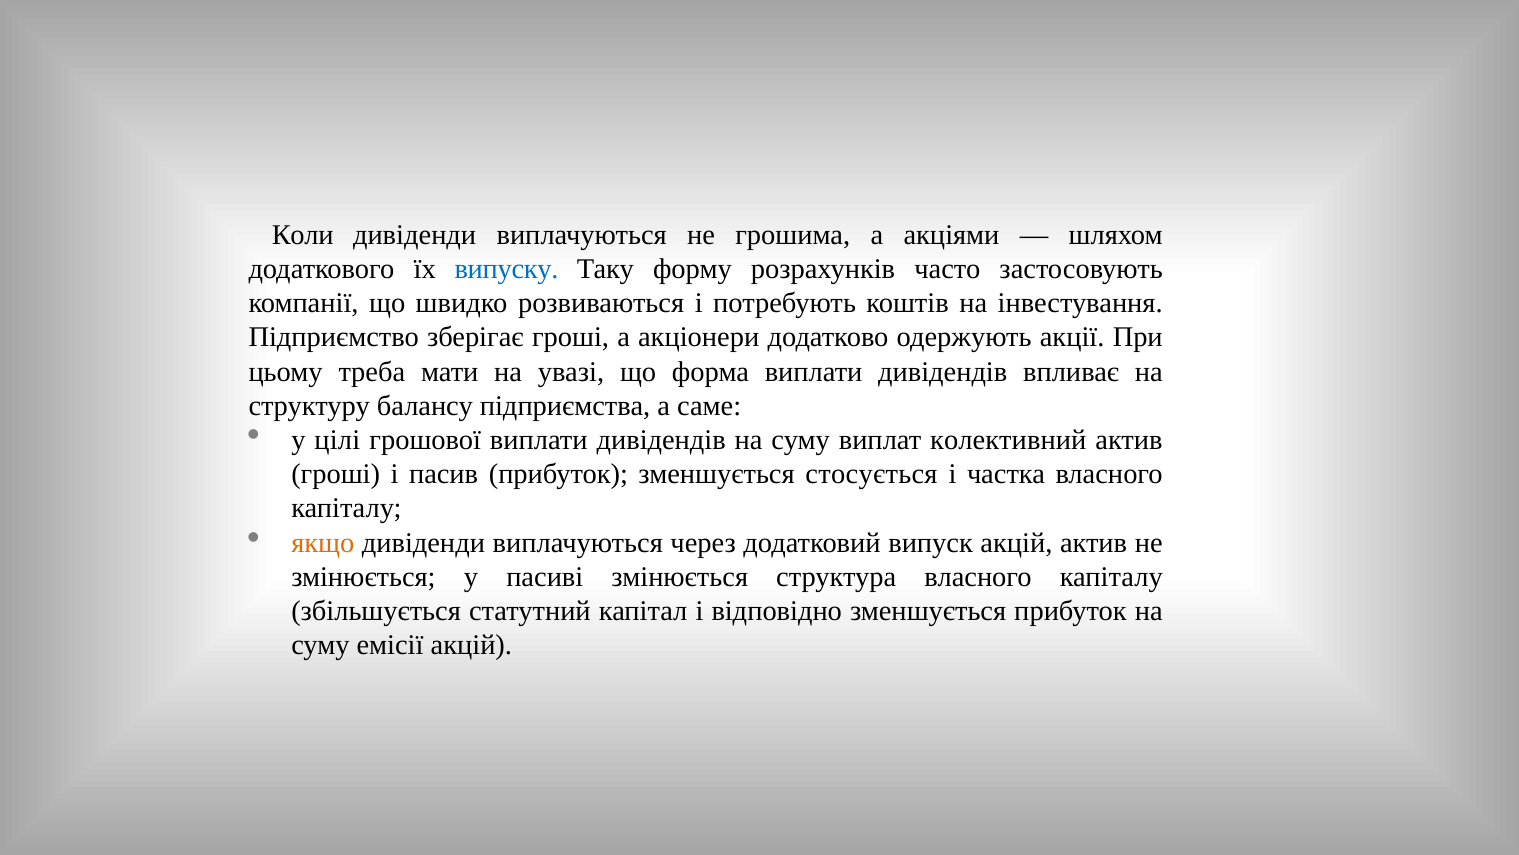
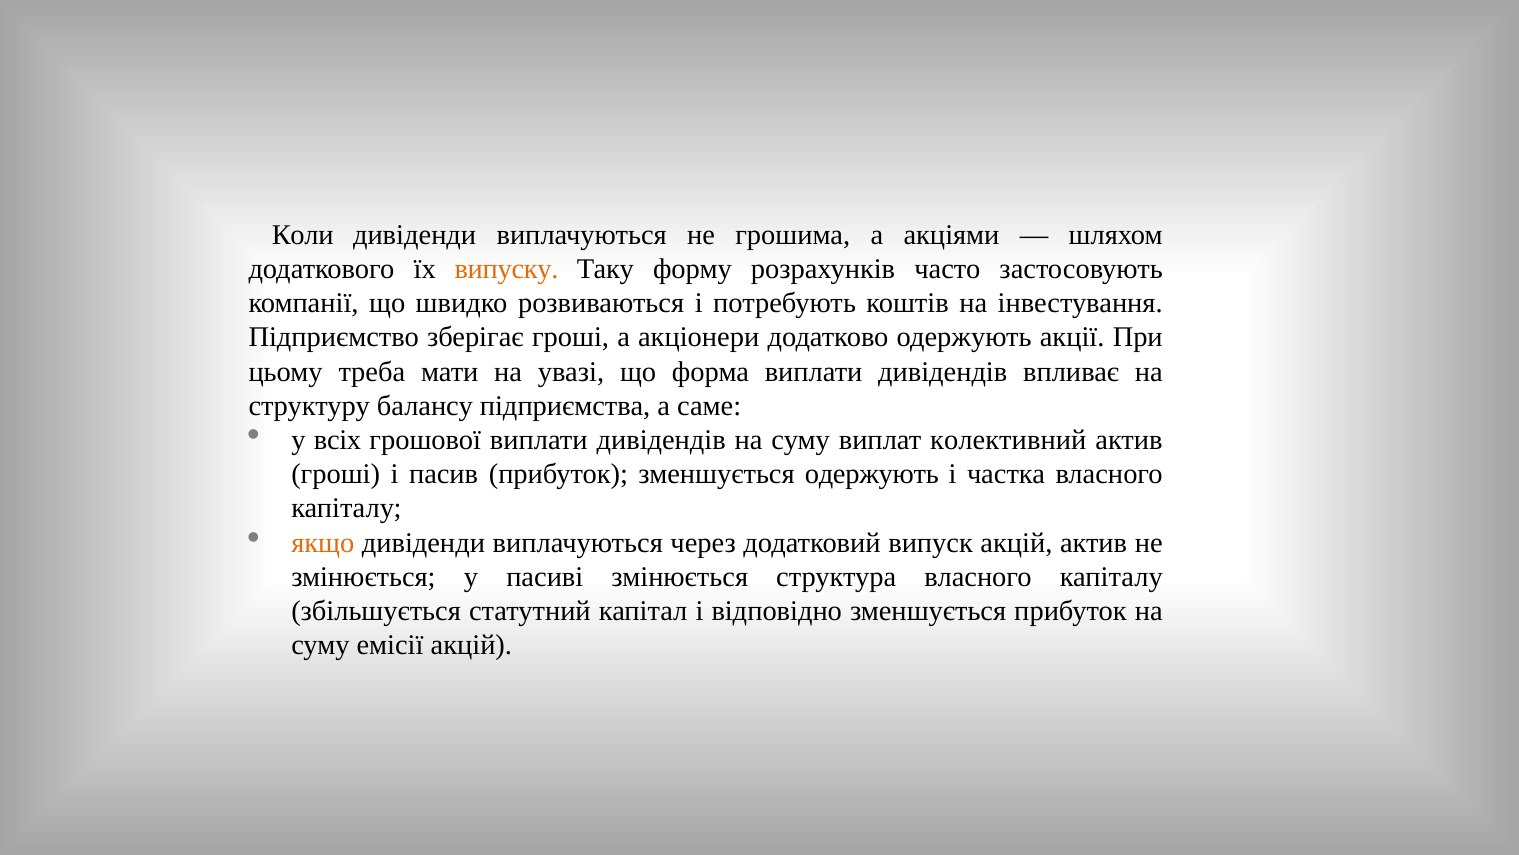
випуску colour: blue -> orange (506, 269)
цілі: цілі -> всіх (338, 440)
зменшується стосується: стосується -> одержують (872, 474)
